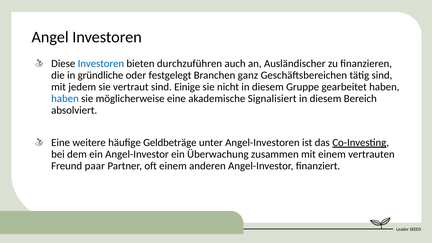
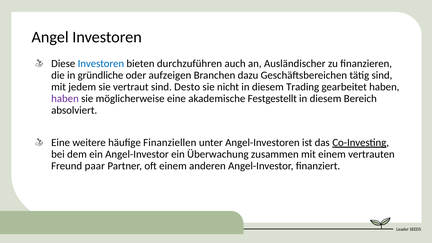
festgelegt: festgelegt -> aufzeigen (170, 75)
ganz: ganz -> dazu (248, 75)
Einige: Einige -> Desto (187, 87)
Gruppe: Gruppe -> Trading (303, 87)
haben colour: blue -> purple (65, 98)
Signalisiert: Signalisiert -> Festgestellt (272, 98)
Geldbeträge: Geldbeträge -> Finanziellen (170, 143)
